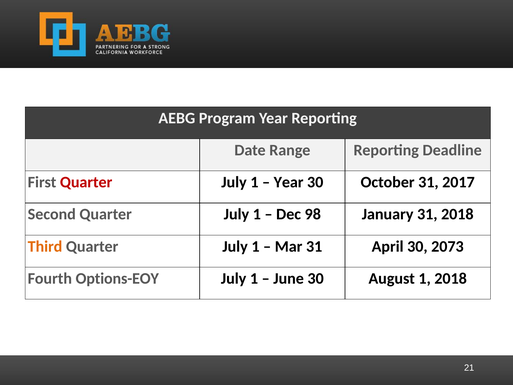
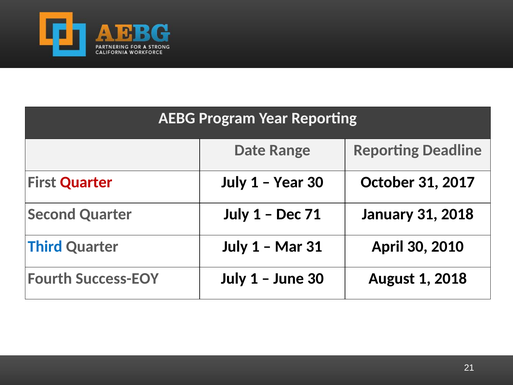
98: 98 -> 71 (313, 214)
Third colour: orange -> blue (45, 246)
2073: 2073 -> 2010 (447, 246)
Options-EOY: Options-EOY -> Success-EOY (117, 278)
